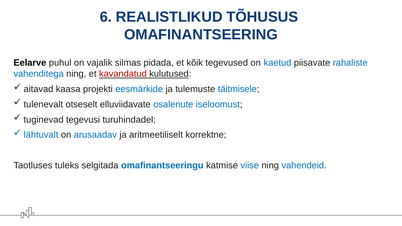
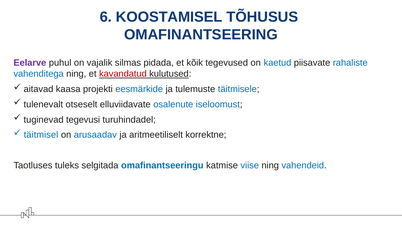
REALISTLIKUD: REALISTLIKUD -> KOOSTAMISEL (169, 17)
Eelarve colour: black -> purple (30, 63)
lähtuvalt: lähtuvalt -> täitmisel (41, 135)
